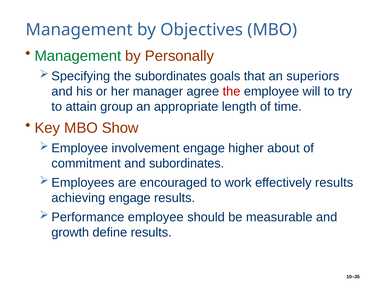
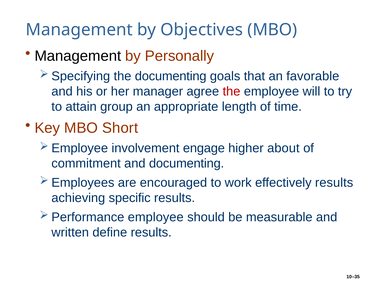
Management colour: green -> black (78, 56)
the subordinates: subordinates -> documenting (171, 76)
superiors: superiors -> favorable (313, 76)
Show: Show -> Short (120, 128)
and subordinates: subordinates -> documenting (187, 163)
achieving engage: engage -> specific (130, 198)
growth: growth -> written (70, 232)
